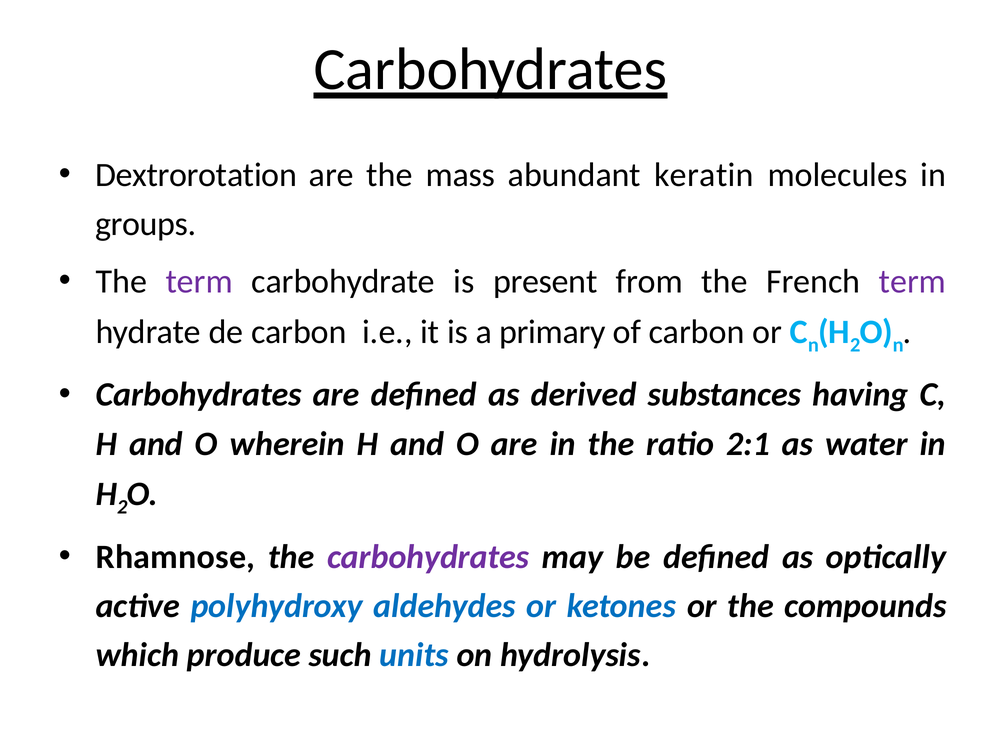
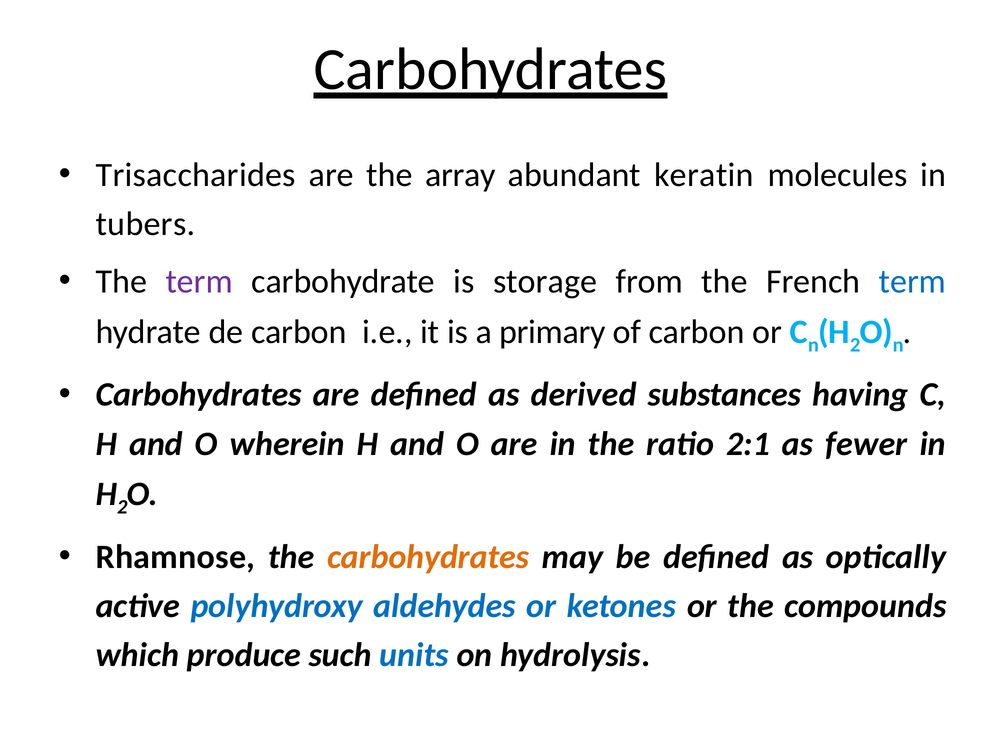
Dextrorotation: Dextrorotation -> Trisaccharides (196, 175)
mass: mass -> array (460, 175)
groups: groups -> tubers (145, 224)
present: present -> storage (545, 282)
term colour: purple -> blue (913, 282)
water: water -> fewer (866, 444)
carbohydrates colour: purple -> orange (428, 557)
